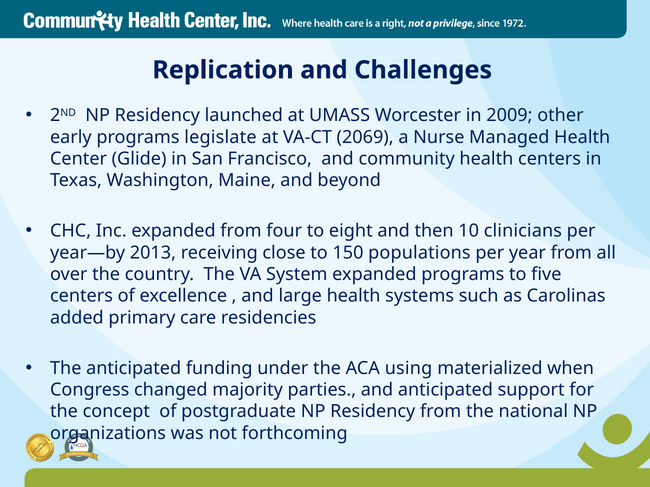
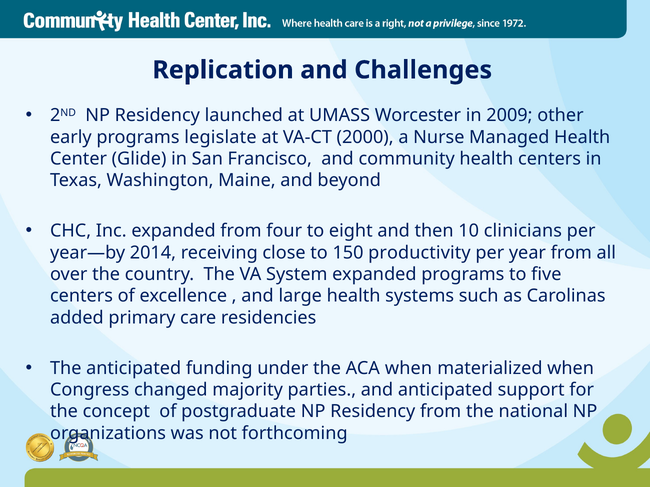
2069: 2069 -> 2000 (365, 137)
2013: 2013 -> 2014 (153, 253)
populations: populations -> productivity (419, 253)
ACA using: using -> when (409, 369)
